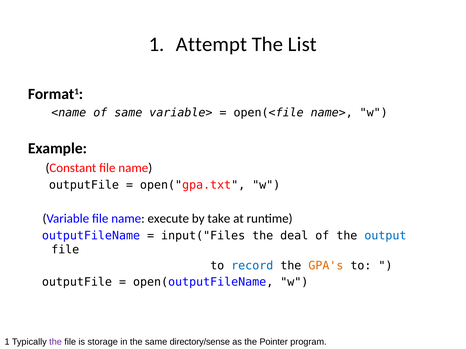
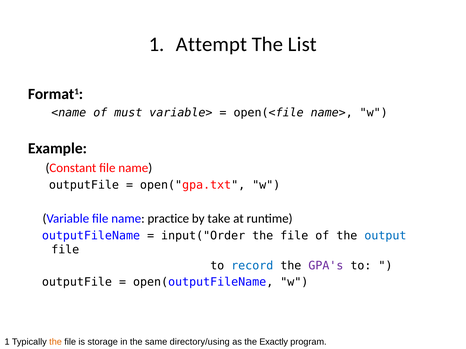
of same: same -> must (128, 113)
execute: execute -> practice (168, 219)
input("Files: input("Files -> input("Order (203, 236)
deal: deal -> file (294, 236)
GPA's colour: orange -> purple (326, 266)
the colour: purple -> orange (56, 342)
directory/sense: directory/sense -> directory/using (200, 342)
Pointer: Pointer -> Exactly (274, 342)
